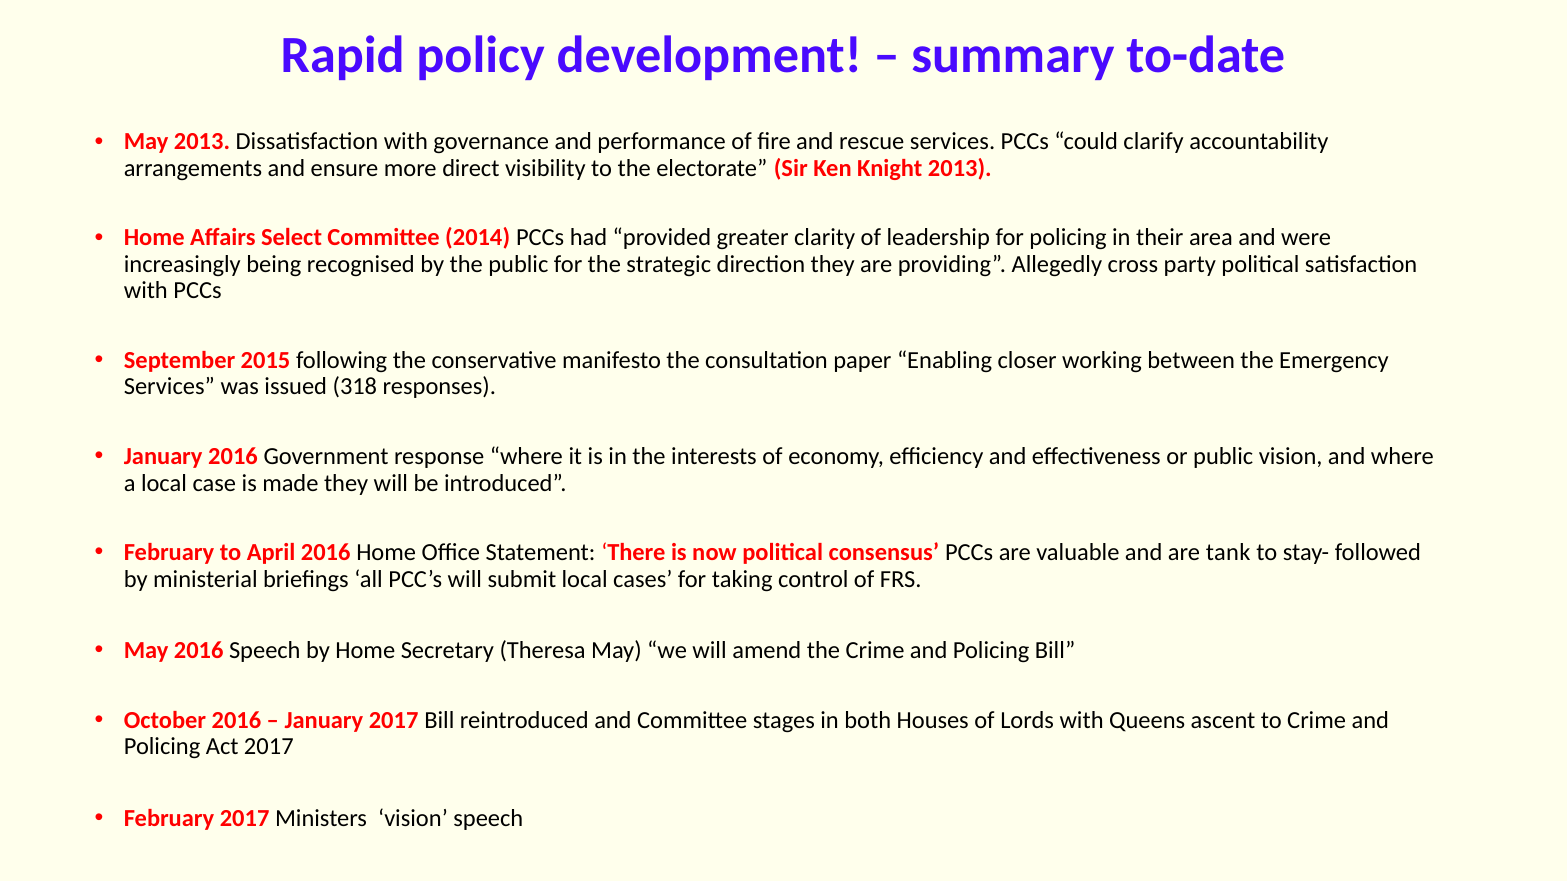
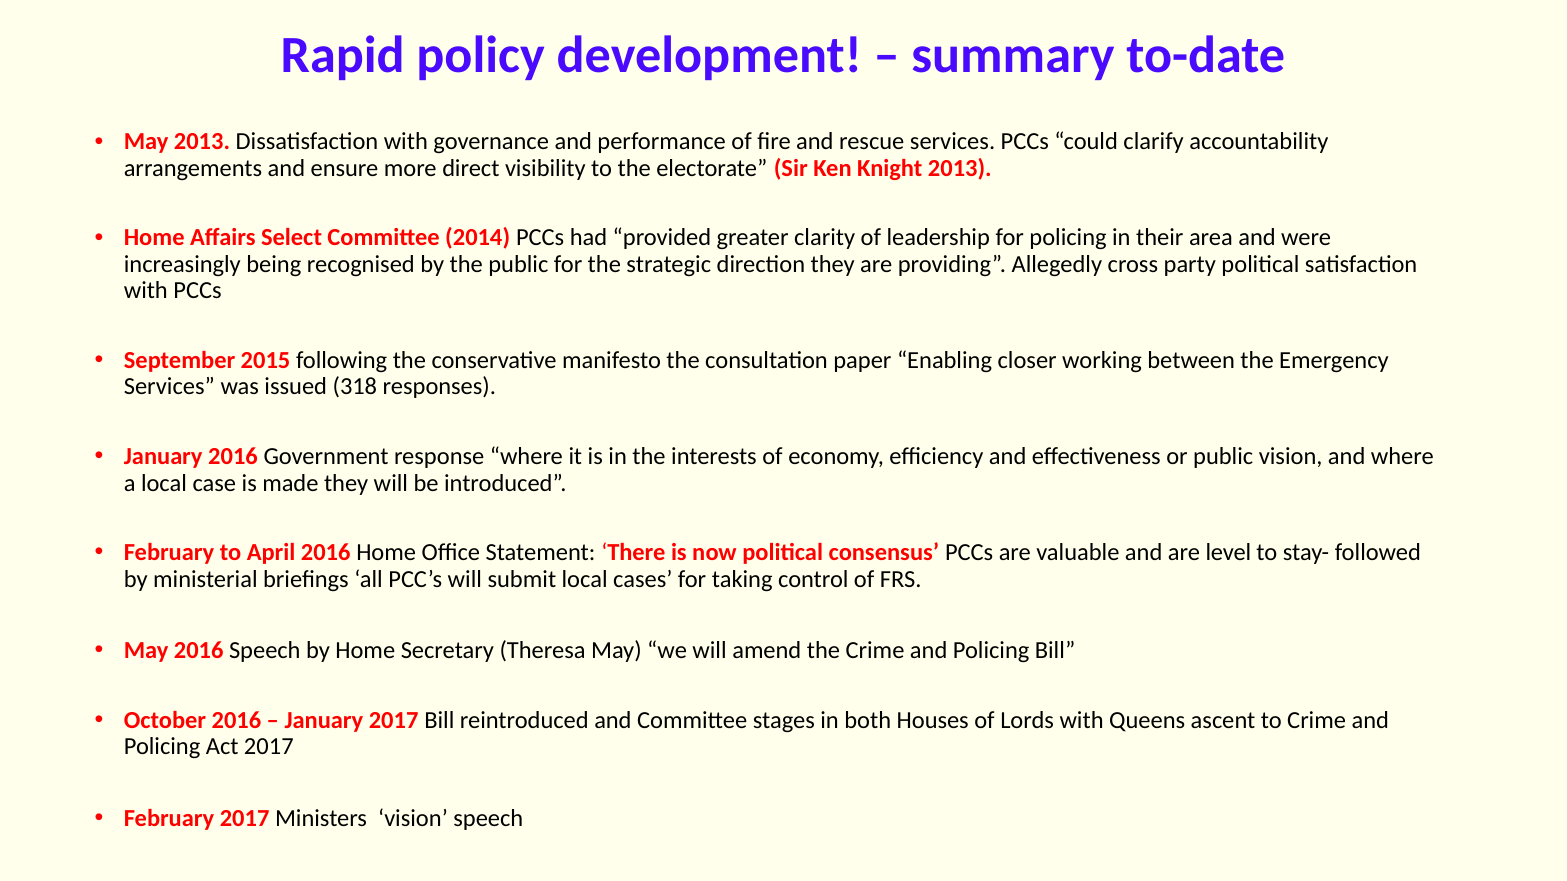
tank: tank -> level (1228, 553)
